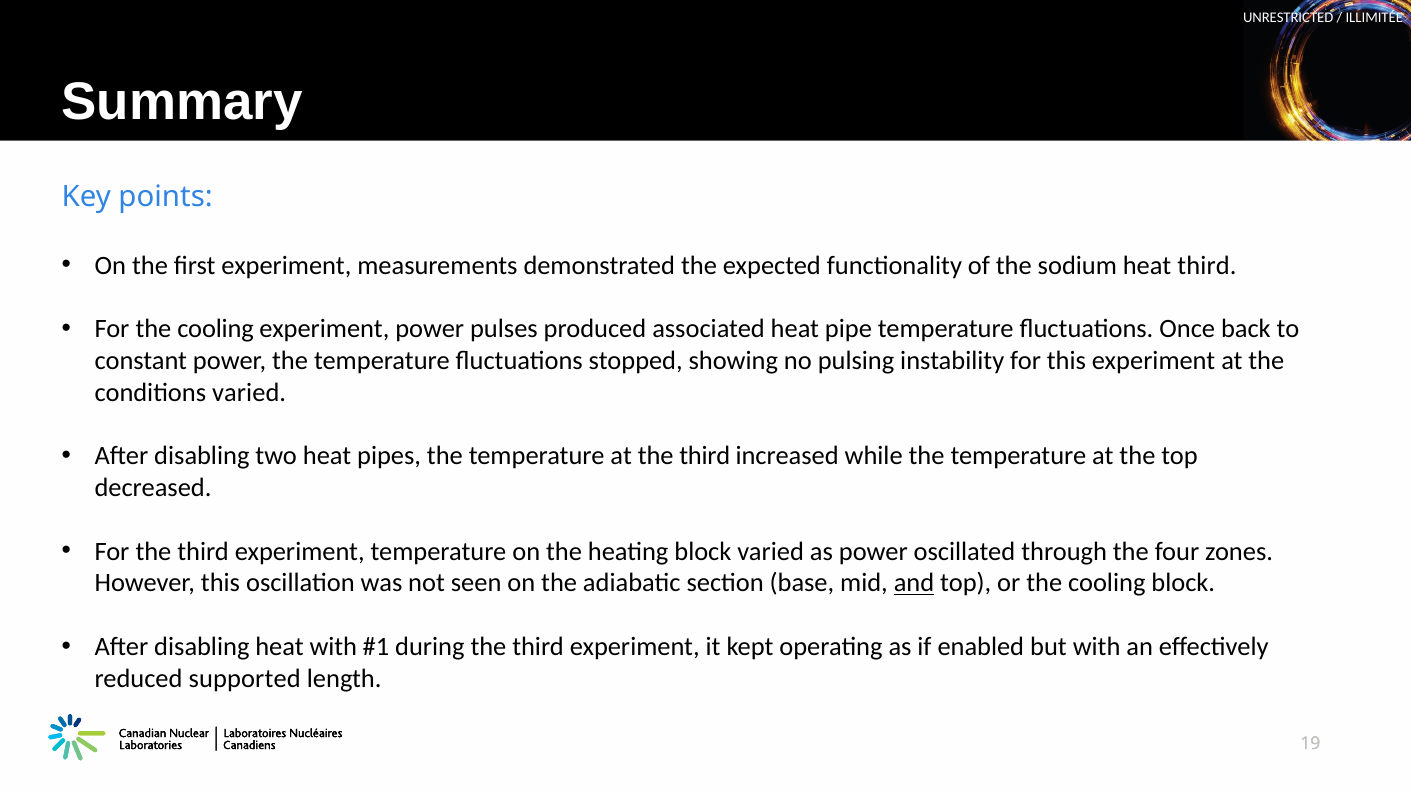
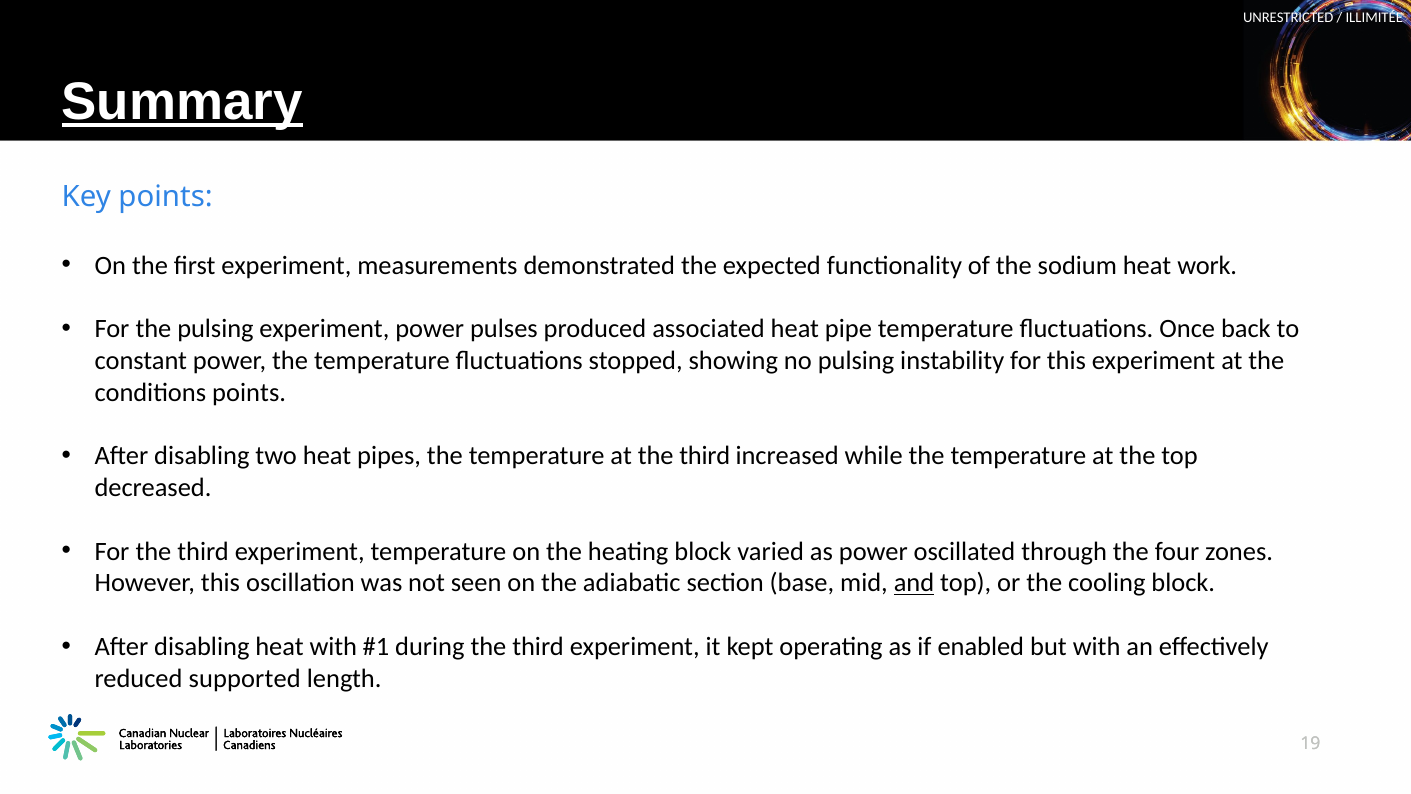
Summary underline: none -> present (182, 102)
heat third: third -> work (1207, 265)
For the cooling: cooling -> pulsing (215, 329)
conditions varied: varied -> points (249, 392)
